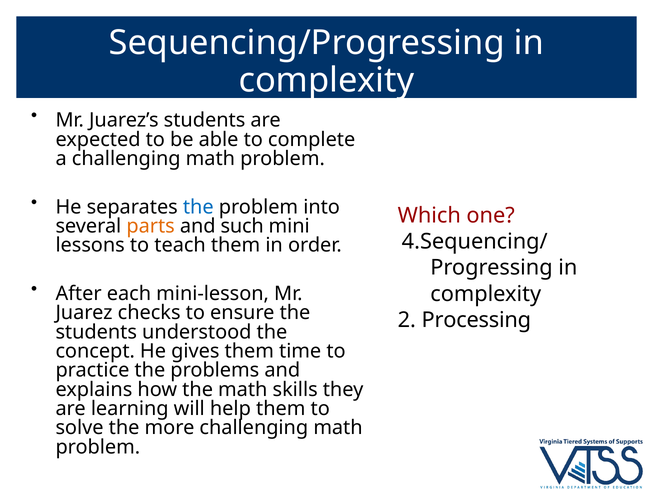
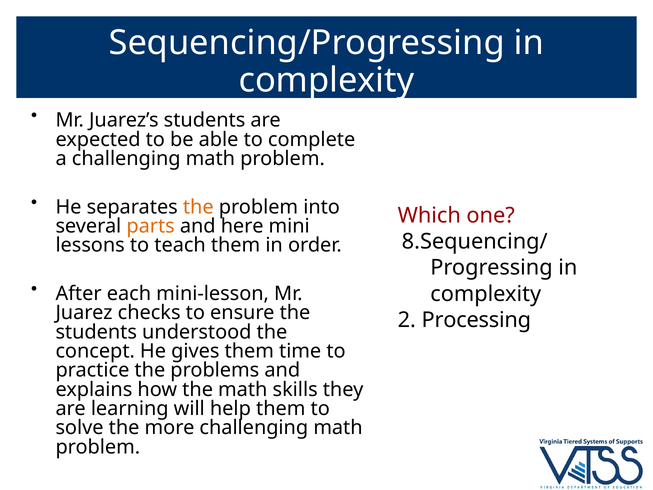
the colour: blue -> orange (198, 207)
such: such -> here (242, 226)
4.Sequencing/: 4.Sequencing/ -> 8.Sequencing/ (475, 241)
